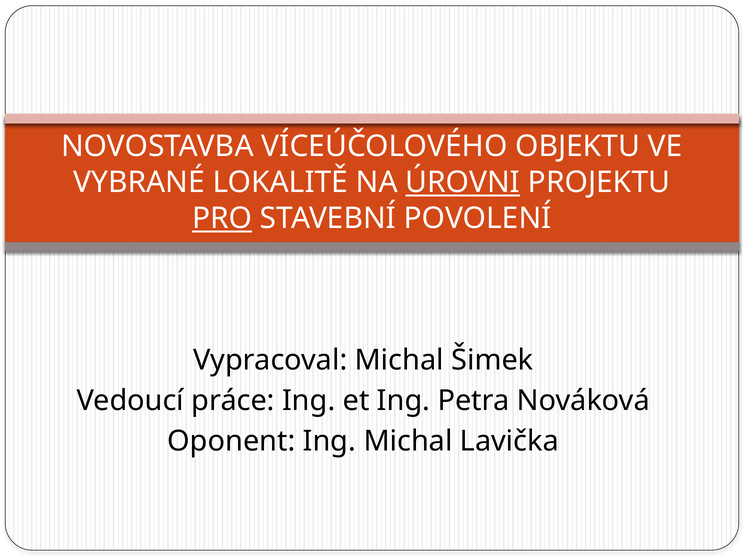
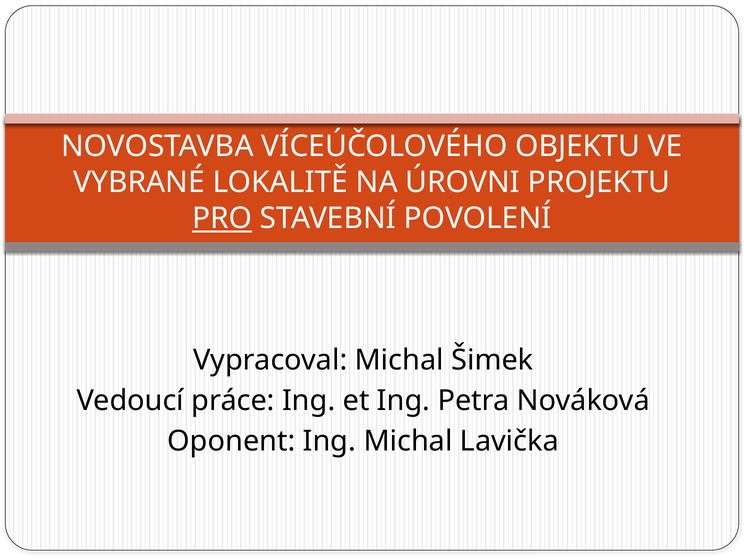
ÚROVNI underline: present -> none (463, 182)
